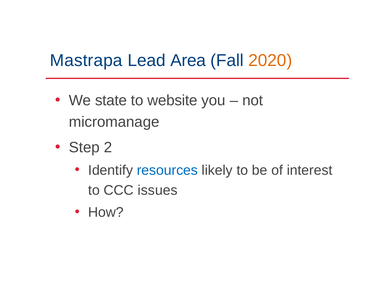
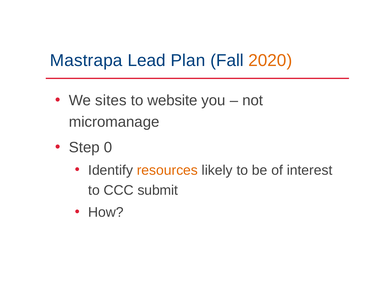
Area: Area -> Plan (188, 60)
state: state -> sites (111, 100)
2: 2 -> 0 (108, 147)
resources colour: blue -> orange (167, 170)
issues: issues -> submit (158, 190)
